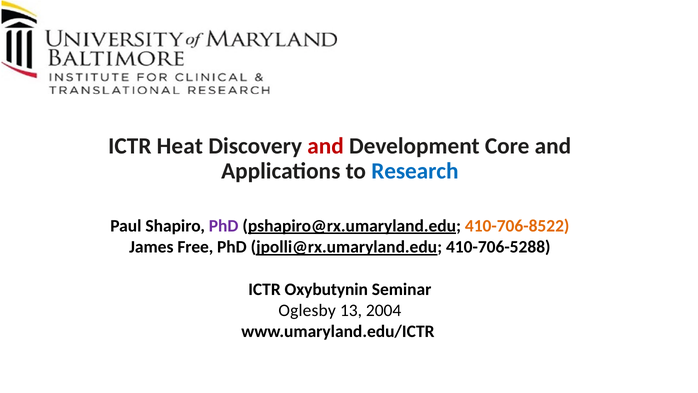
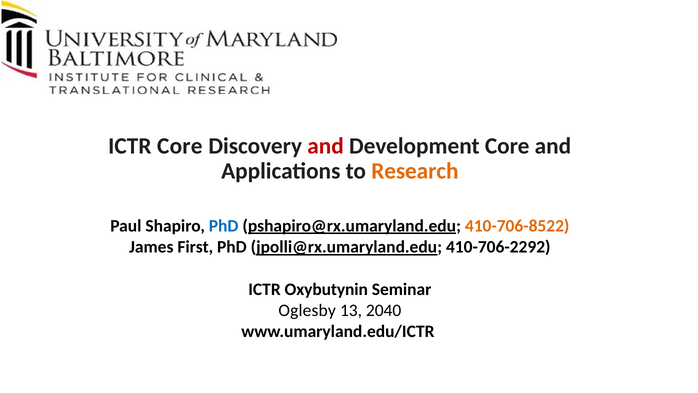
ICTR Heat: Heat -> Core (180, 146)
Research colour: blue -> orange (415, 171)
PhD colour: purple -> blue (224, 226)
Free: Free -> First (195, 247)
410-706-5288: 410-706-5288 -> 410-706-2292 (498, 247)
2004: 2004 -> 2040 (384, 310)
